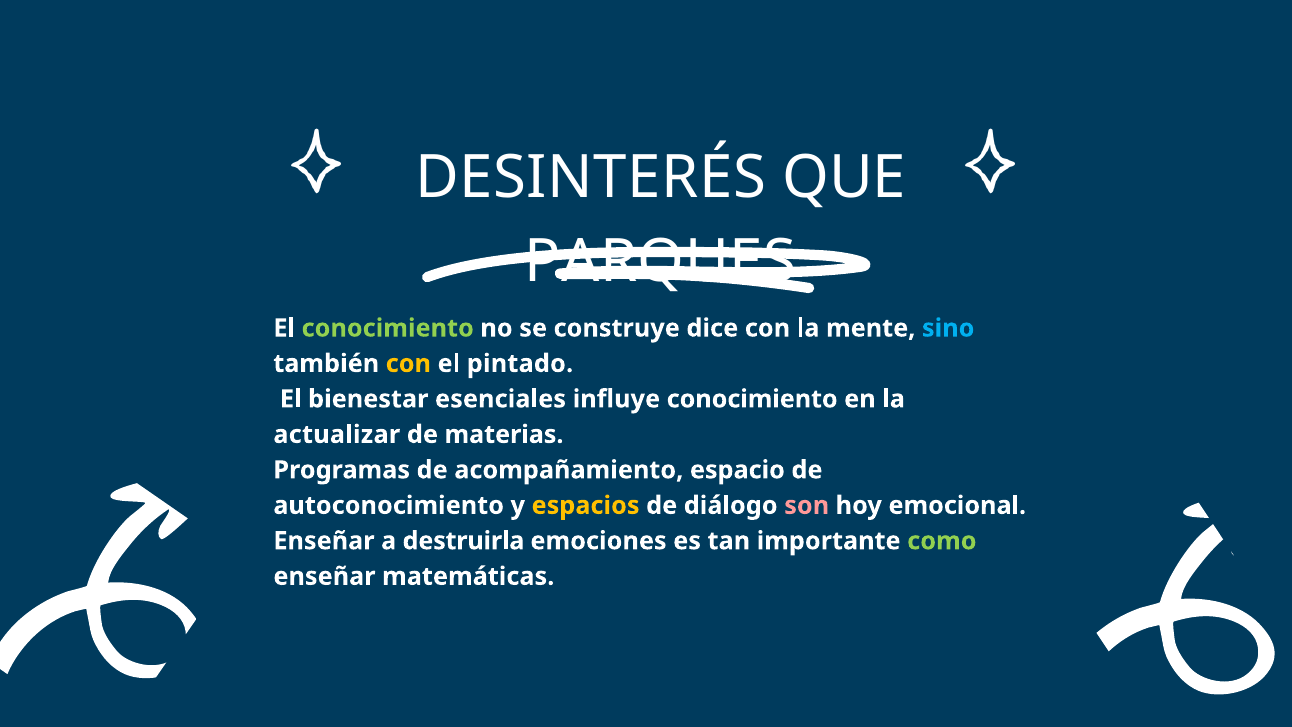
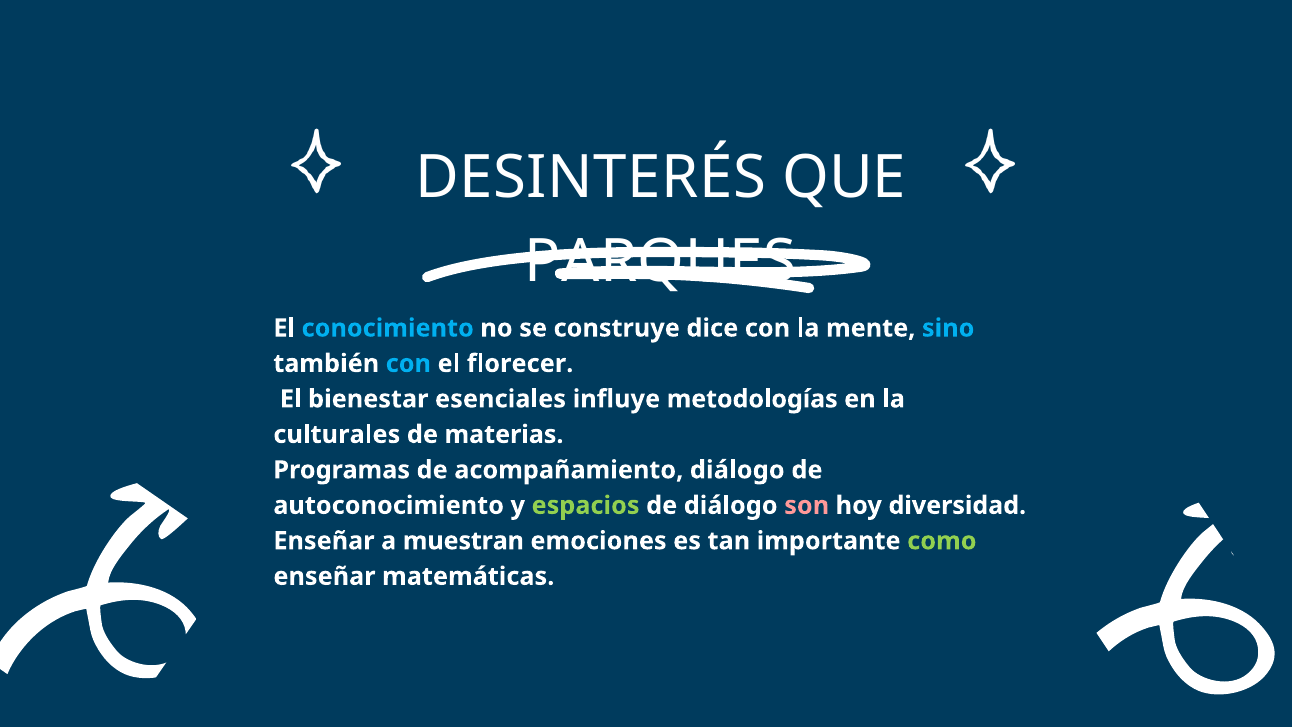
conocimiento colour: light green -> light blue (388, 328)
con colour: yellow -> light blue (408, 364)
pintado: pintado -> florecer (520, 364)
influye conocimiento: conocimiento -> metodologías (752, 399)
actualizar: actualizar -> culturales (337, 434)
acompañamiento espacio: espacio -> diálogo (737, 470)
espacios colour: yellow -> light green (586, 505)
emocional: emocional -> diversidad (957, 505)
destruirla: destruirla -> muestran (463, 541)
